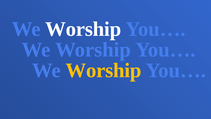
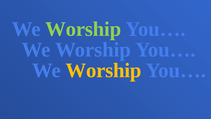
Worship colour: white -> light green (83, 29)
